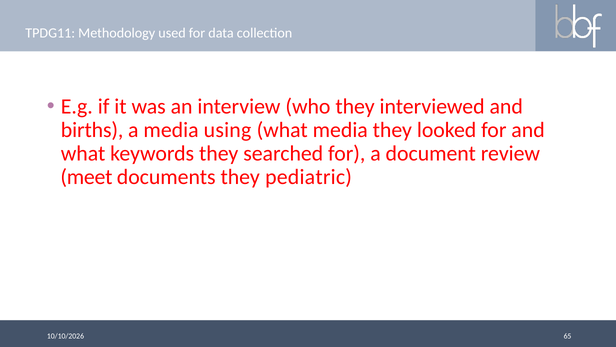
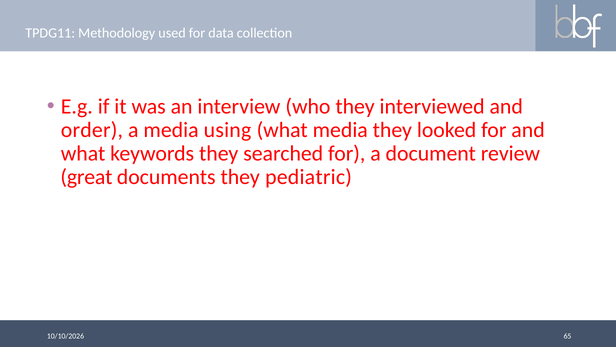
births: births -> order (92, 130)
meet: meet -> great (86, 177)
